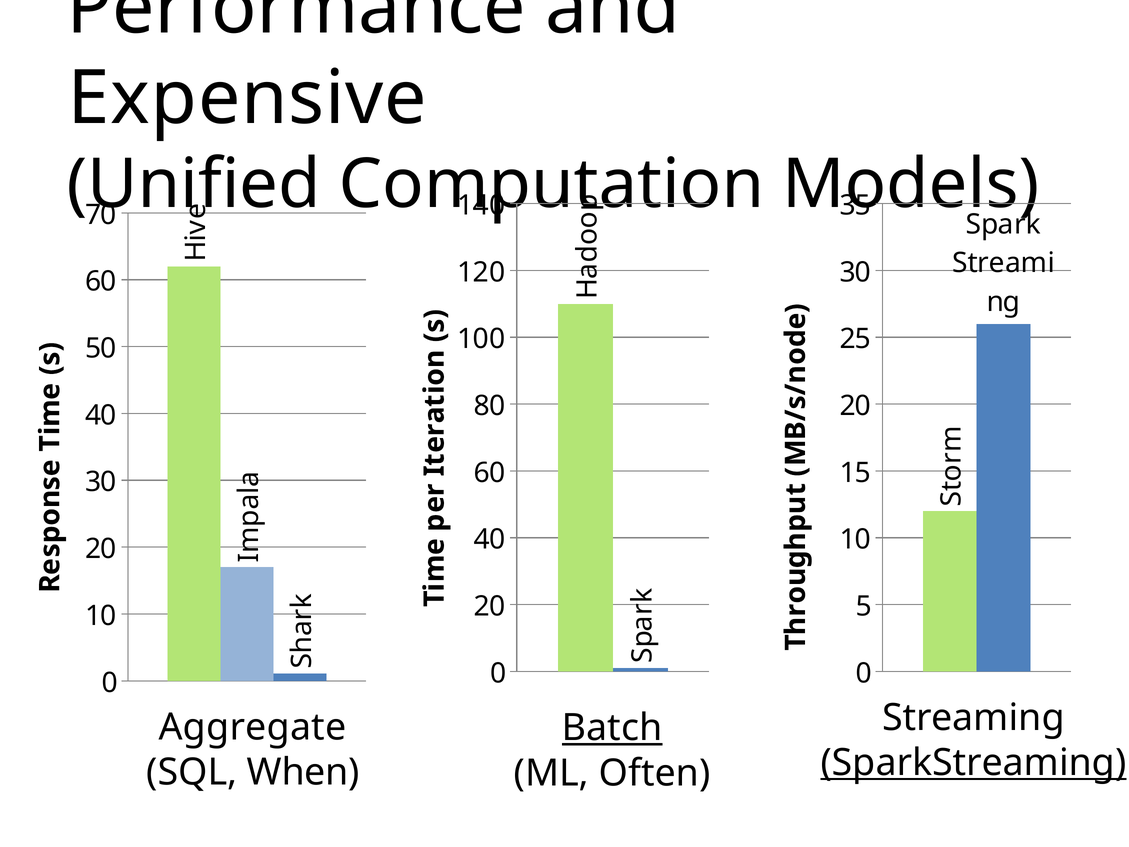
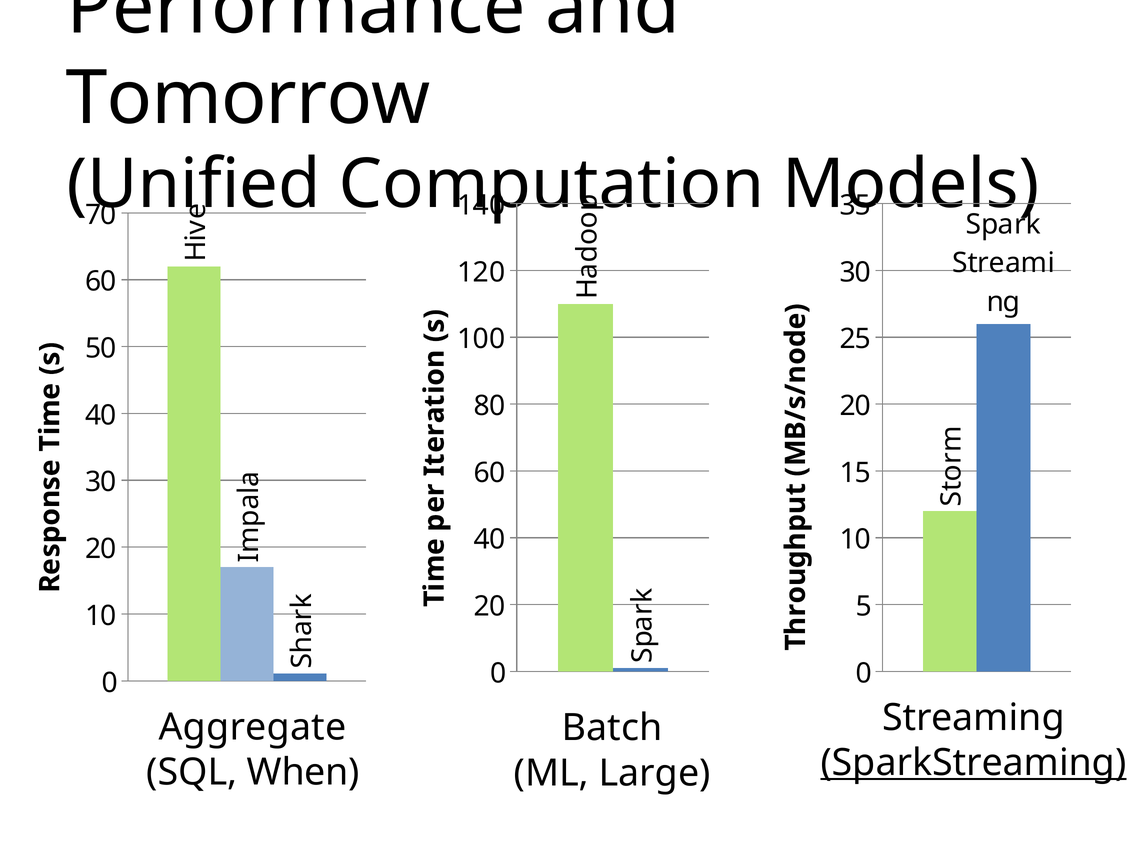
Expensive: Expensive -> Tomorrow (248, 98)
Batch underline: present -> none (612, 728)
Often: Often -> Large (655, 773)
